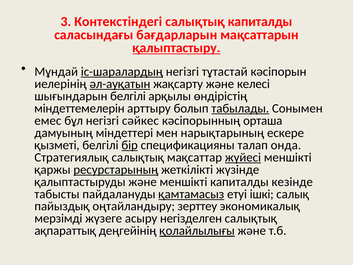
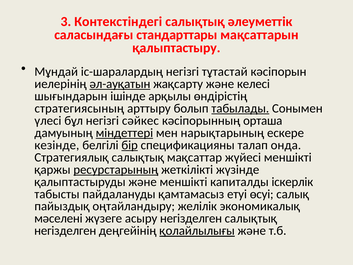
салықтық капиталды: капиталды -> әлеуметтік (260, 22)
бағдарларын: бағдарларын -> стандарттары (177, 35)
қалыптастыру underline: present -> none (176, 48)
іс-шаралардың underline: present -> none (122, 72)
шығындарын белгілі: белгілі -> ішінде (128, 96)
міндеттемелерін: міндеттемелерін -> стратегиясының (79, 108)
емес: емес -> үлесі (48, 120)
міндеттері underline: none -> present (124, 133)
қызметі: қызметі -> кезінде (57, 145)
жүйесі underline: present -> none (243, 157)
кезінде: кезінде -> іскерлік (292, 182)
қамтамасыз underline: present -> none (191, 194)
ішкі: ішкі -> өсуі (262, 194)
зерттеу: зерттеу -> желілік (197, 206)
мерзімді: мерзімді -> мәселені (58, 218)
ақпараттық: ақпараттық -> негізделген (65, 231)
